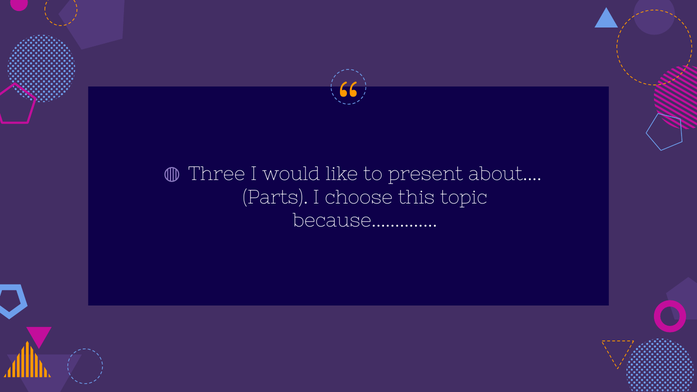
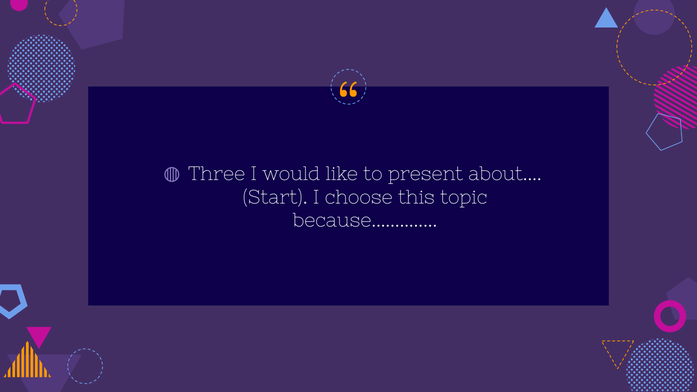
Parts: Parts -> Start (275, 197)
